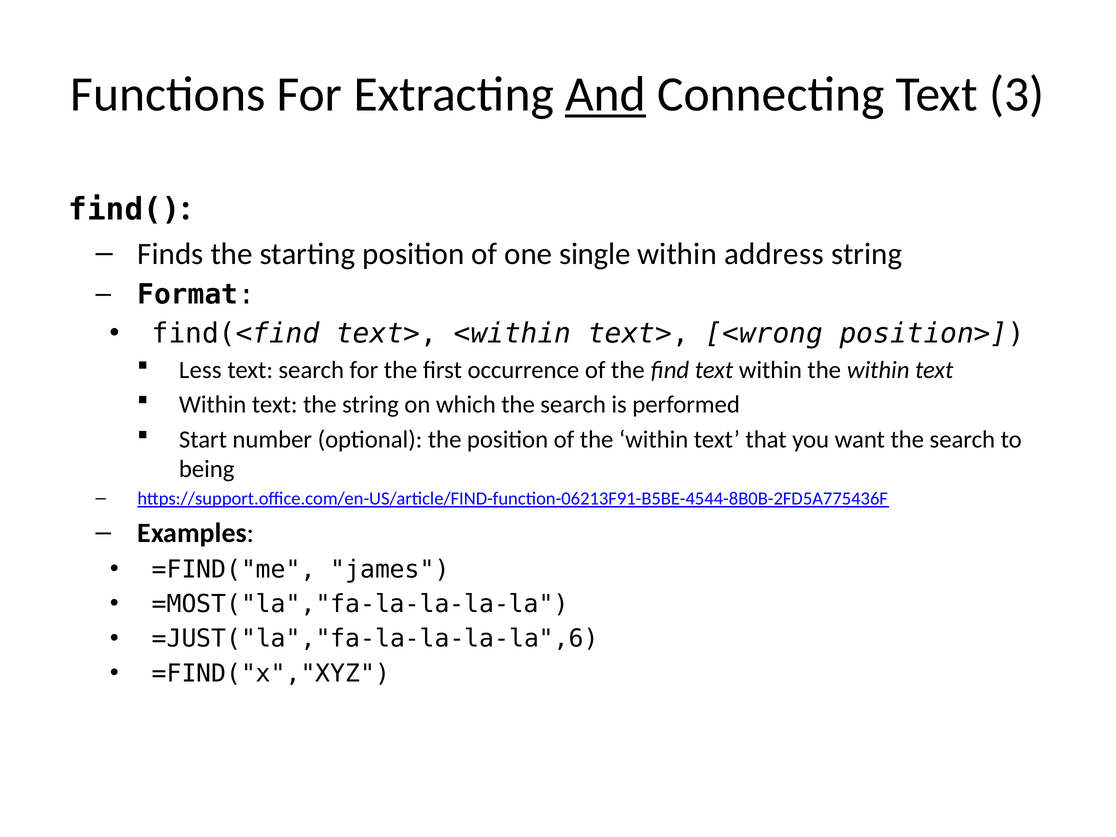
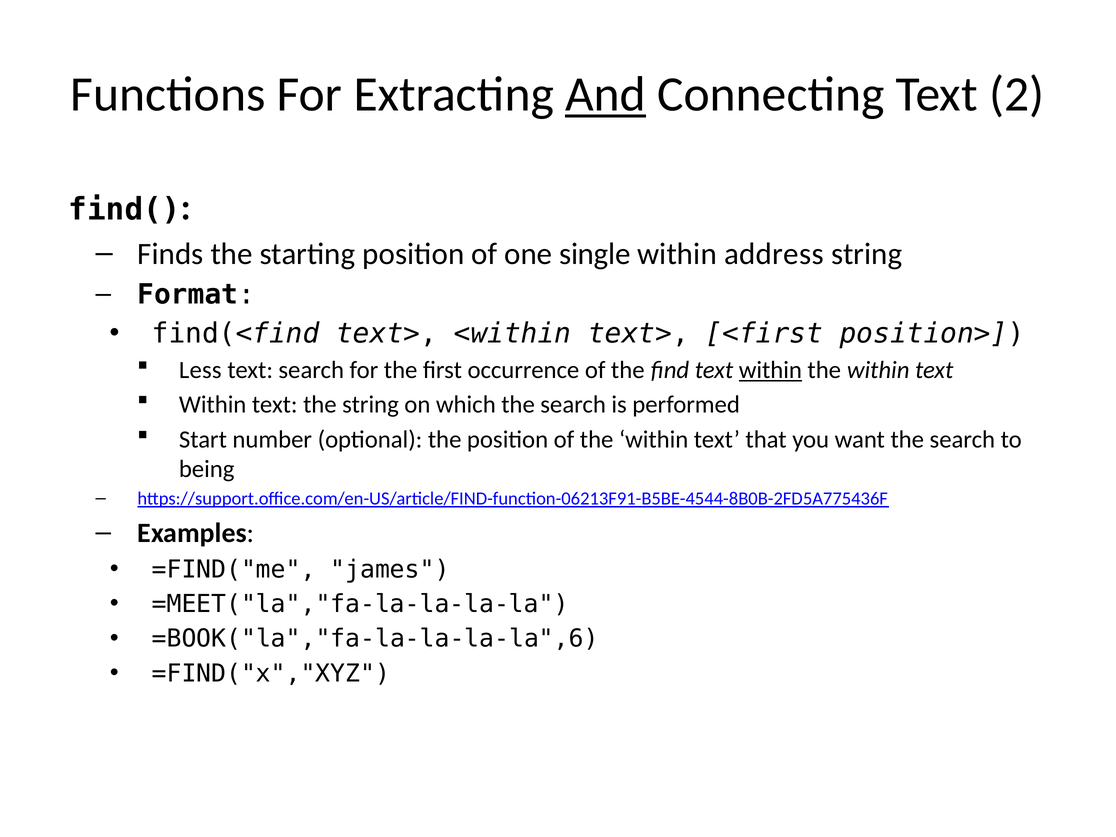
3: 3 -> 2 (1017, 95)
<wrong: <wrong -> <first (764, 334)
within underline: none -> present (770, 370)
=MOST("la","fa-la-la-la-la: =MOST("la","fa-la-la-la-la -> =MEET("la","fa-la-la-la-la (360, 604)
=JUST("la","fa-la-la-la-la",6: =JUST("la","fa-la-la-la-la",6 -> =BOOK("la","fa-la-la-la-la",6 (375, 639)
